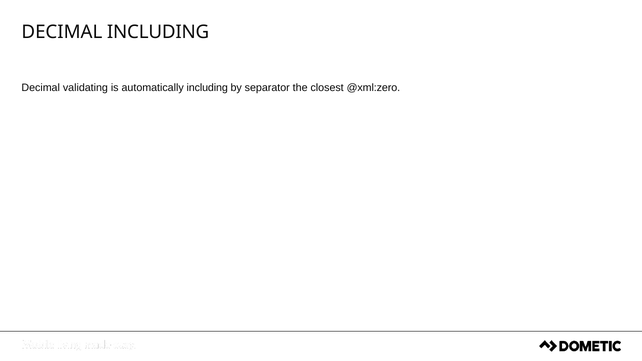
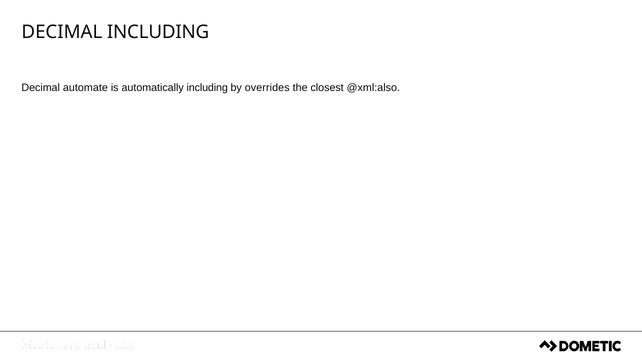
validating: validating -> automate (85, 88)
separator: separator -> overrides (267, 88)
@xml:zero: @xml:zero -> @xml:also (373, 88)
